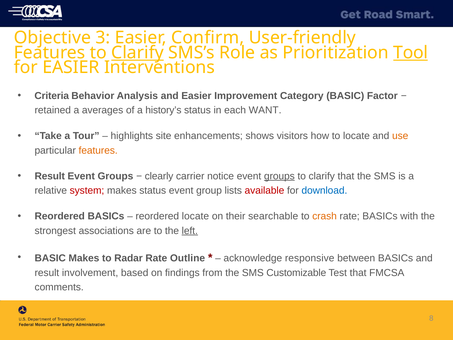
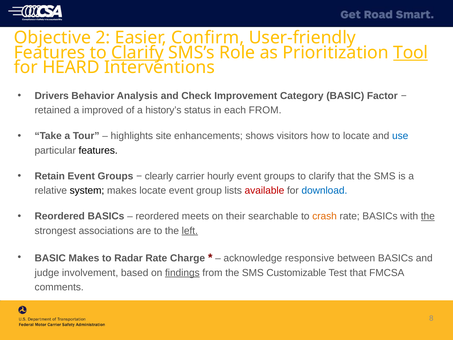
3: 3 -> 2 (103, 38)
for EASIER: EASIER -> HEARD (71, 67)
Criteria: Criteria -> Drivers (52, 96)
and Easier: Easier -> Check (196, 96)
averages: averages -> improved (103, 110)
each WANT: WANT -> FROM (265, 110)
use colour: orange -> blue (400, 136)
features colour: orange -> black (98, 150)
Result: Result -> Retain (50, 176)
notice: notice -> hourly (221, 176)
groups underline: present -> none (279, 176)
system colour: red -> black (87, 190)
makes status: status -> locate (153, 190)
reordered locate: locate -> meets (195, 216)
the underline: none -> present (428, 216)
Outline: Outline -> Charge (188, 258)
result: result -> judge (47, 273)
findings underline: none -> present (182, 273)
